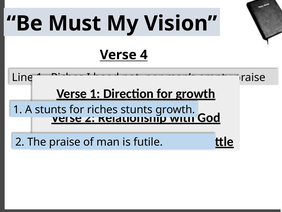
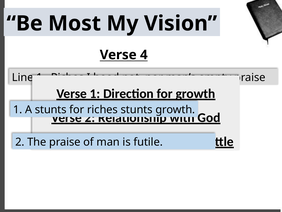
Must: Must -> Most (75, 23)
